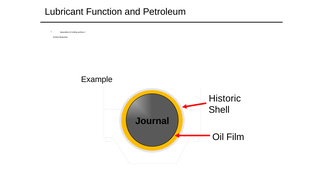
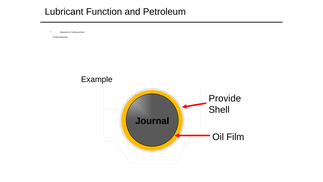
Historic: Historic -> Provide (225, 98)
